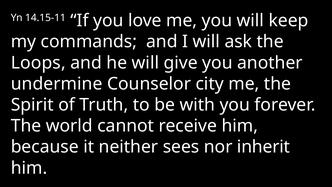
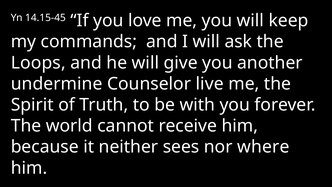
14.15-11: 14.15-11 -> 14.15-45 (45, 18)
city: city -> live (210, 84)
inherit: inherit -> where (263, 147)
